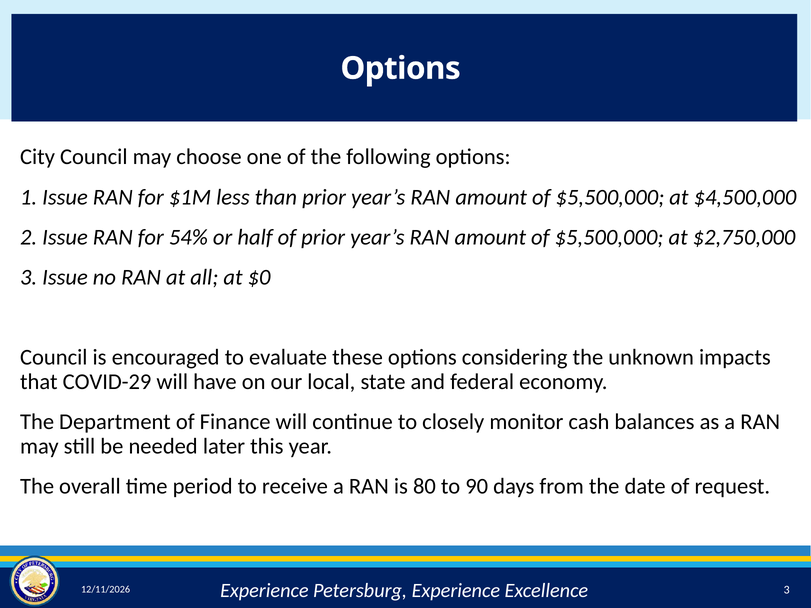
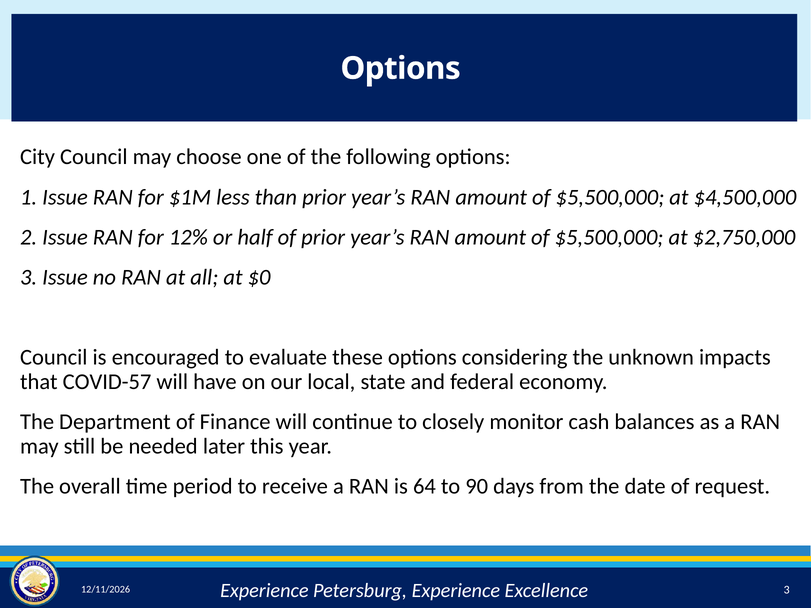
54%: 54% -> 12% (188, 237)
COVID-29: COVID-29 -> COVID-57 (107, 382)
80: 80 -> 64 (424, 487)
